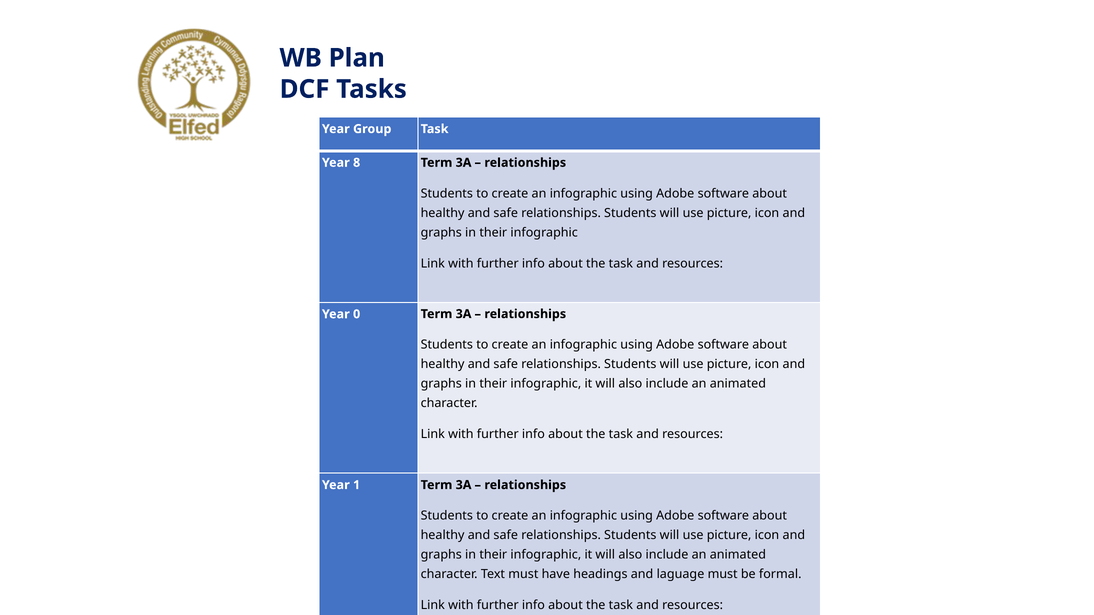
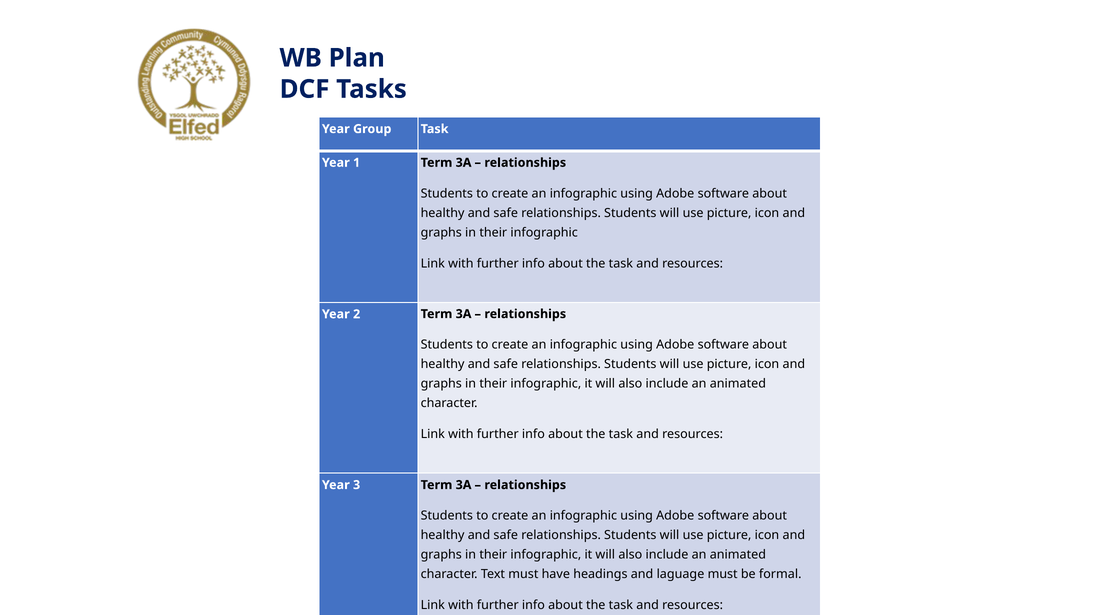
8: 8 -> 1 (357, 163)
0: 0 -> 2 (357, 314)
1: 1 -> 3 (357, 485)
